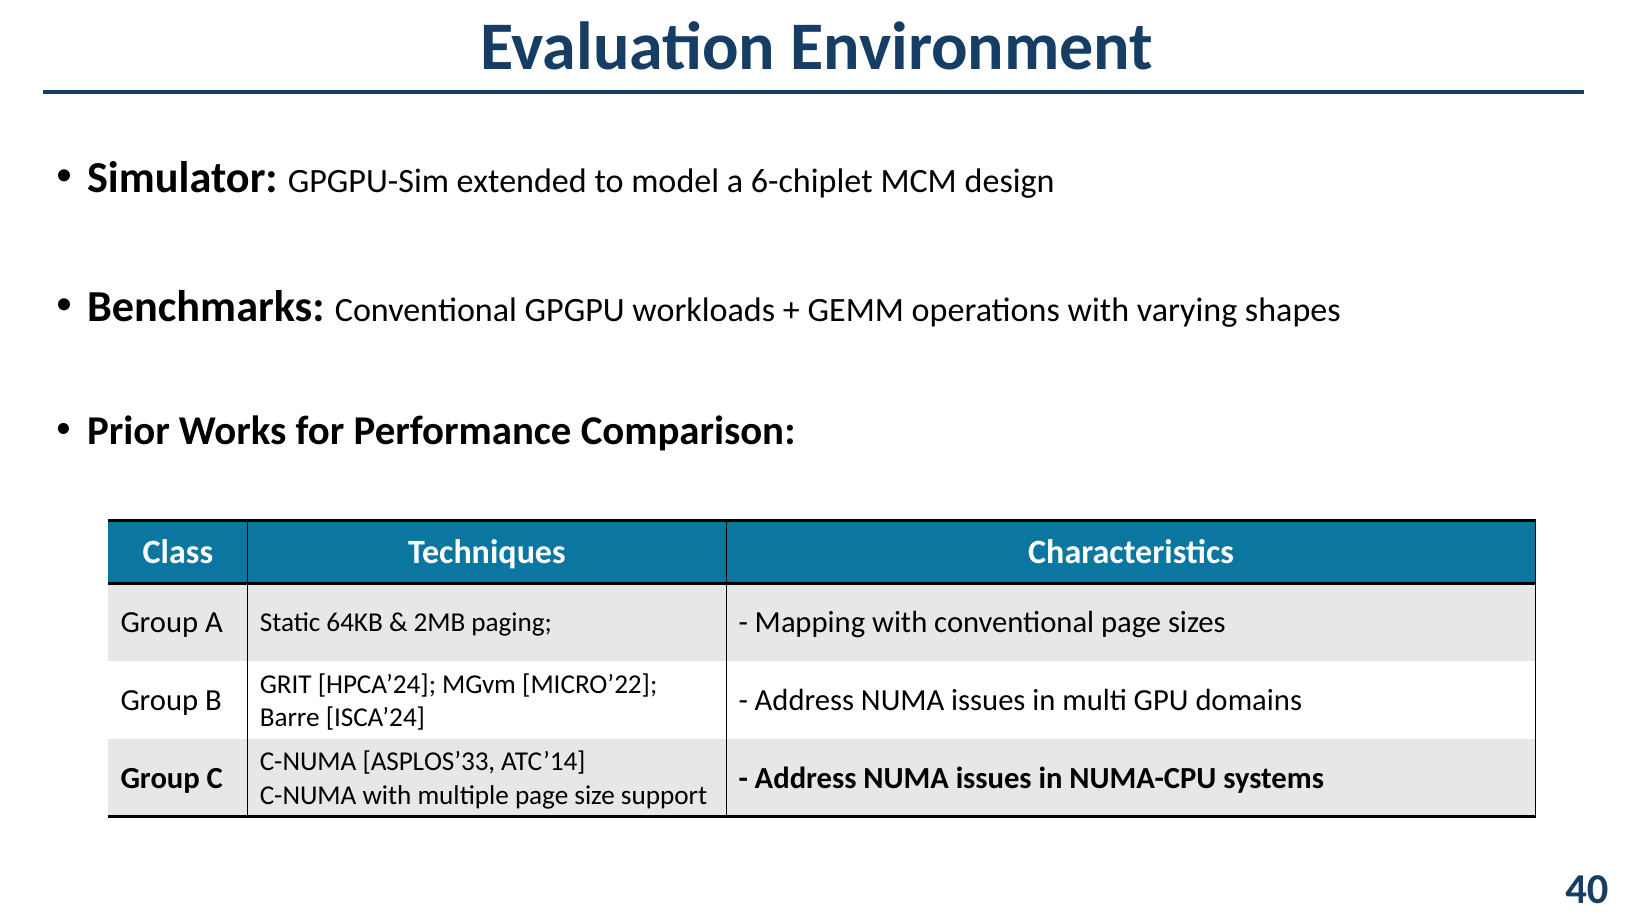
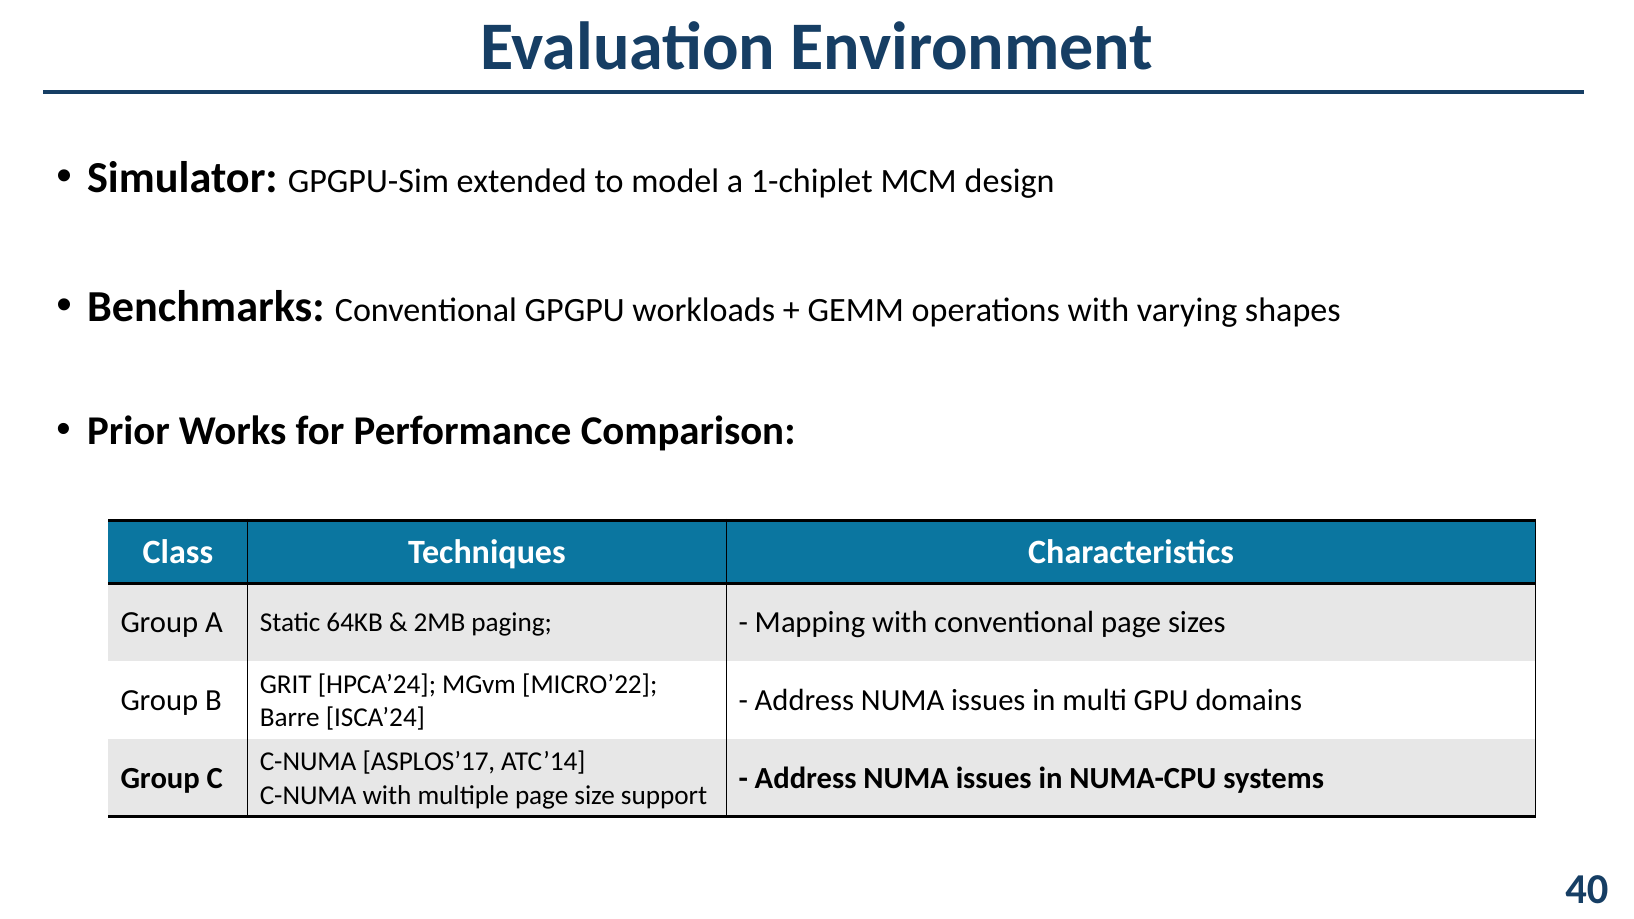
6-chiplet: 6-chiplet -> 1-chiplet (812, 181)
ASPLOS’33: ASPLOS’33 -> ASPLOS’17 (429, 762)
